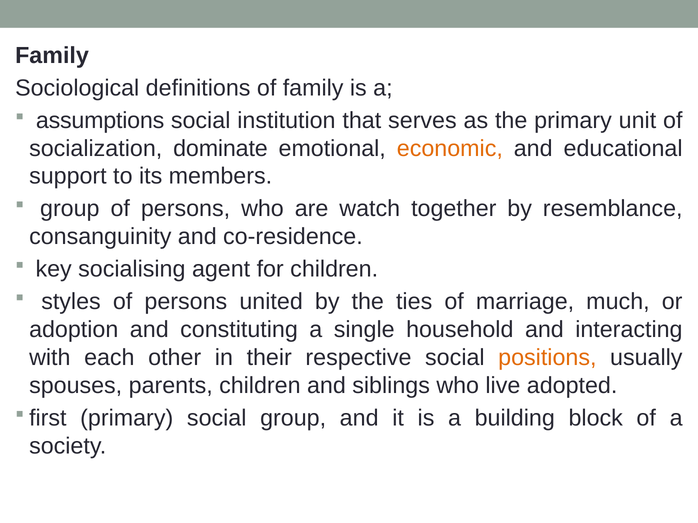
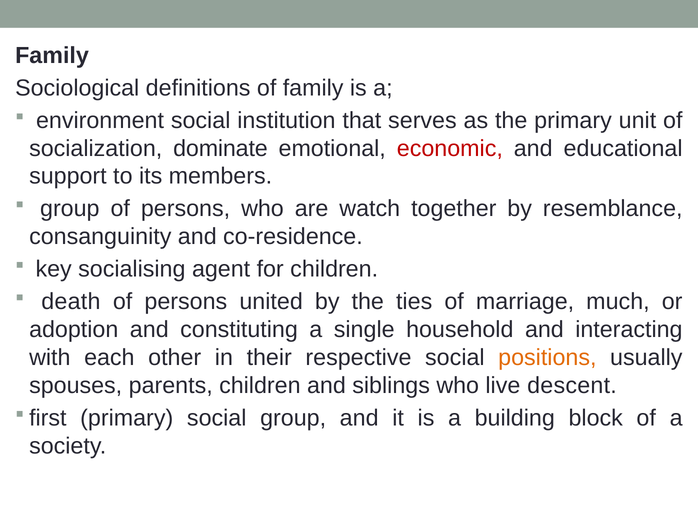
assumptions: assumptions -> environment (100, 121)
economic colour: orange -> red (450, 149)
styles: styles -> death (71, 302)
adopted: adopted -> descent (572, 386)
